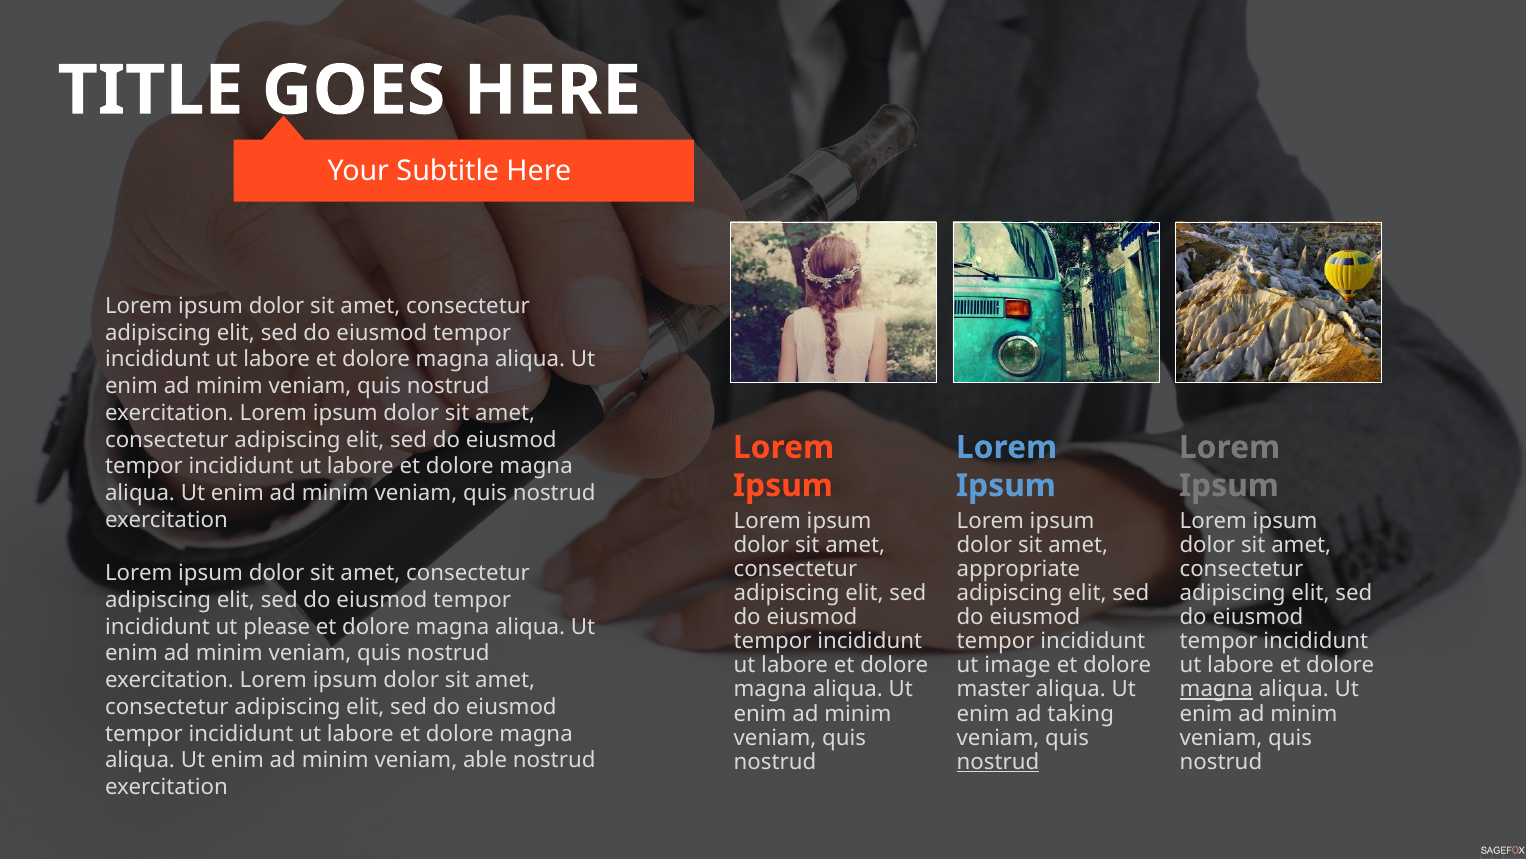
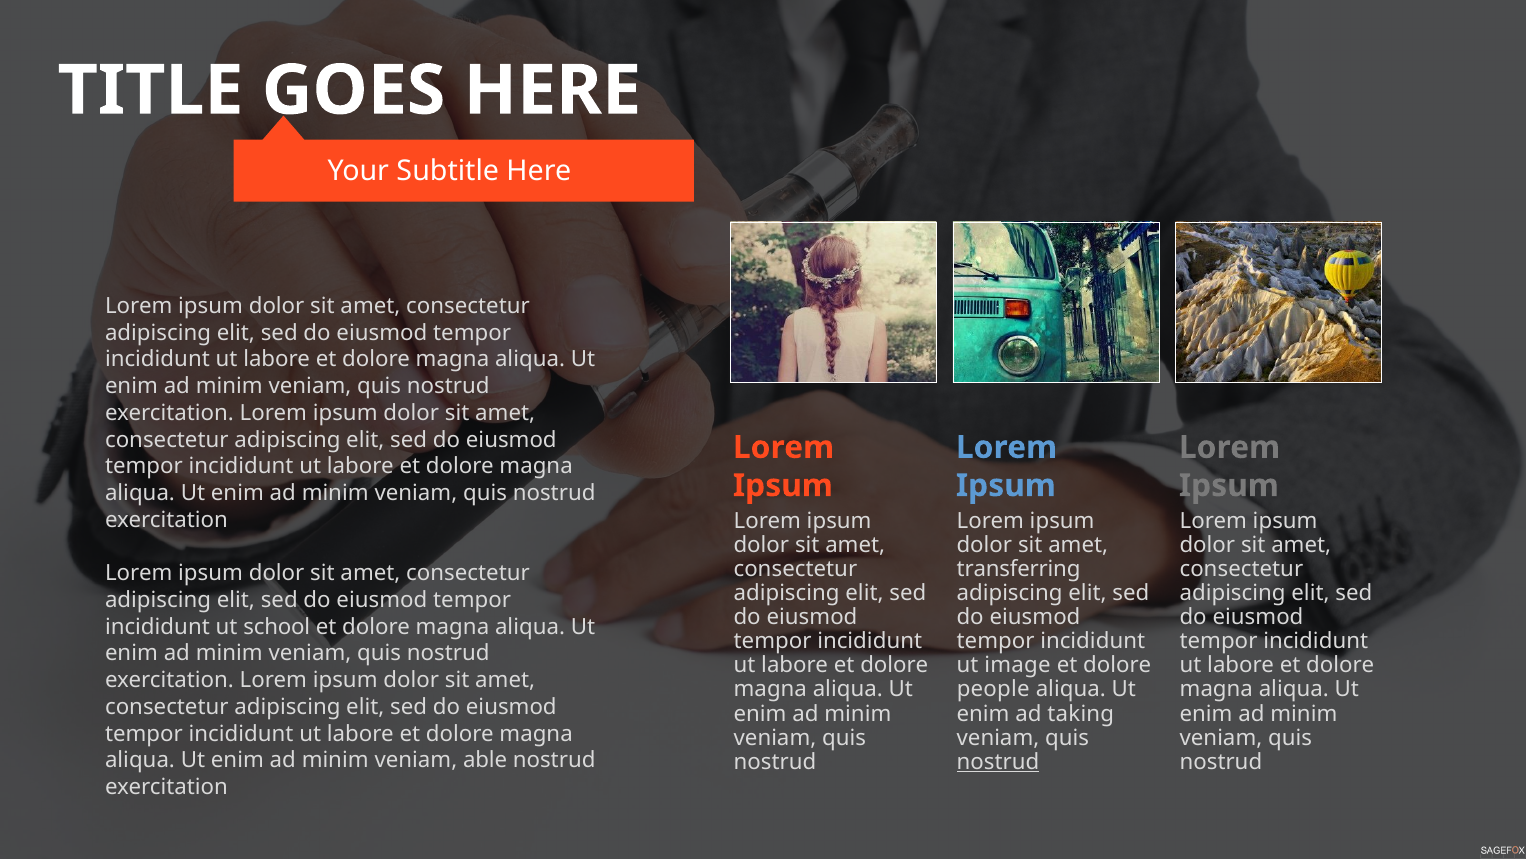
appropriate: appropriate -> transferring (1019, 569)
please: please -> school (277, 626)
master: master -> people (993, 689)
magna underline: present -> none (1216, 689)
